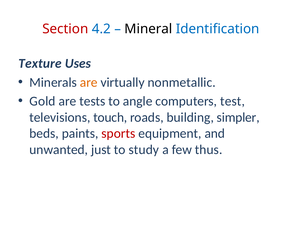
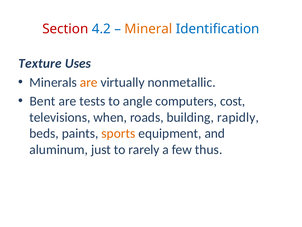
Mineral colour: black -> orange (148, 29)
Gold: Gold -> Bent (43, 101)
test: test -> cost (233, 101)
touch: touch -> when (110, 117)
simpler: simpler -> rapidly (238, 117)
sports colour: red -> orange (118, 133)
unwanted: unwanted -> aluminum (59, 149)
study: study -> rarely (144, 149)
